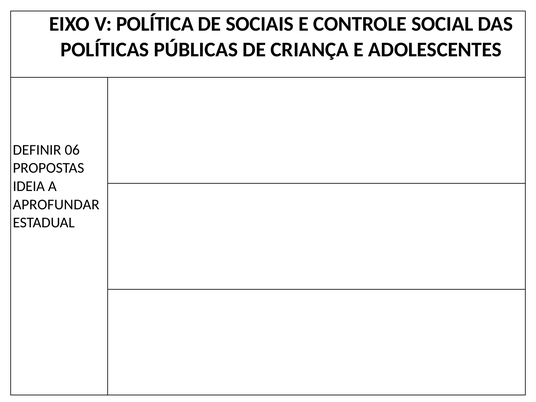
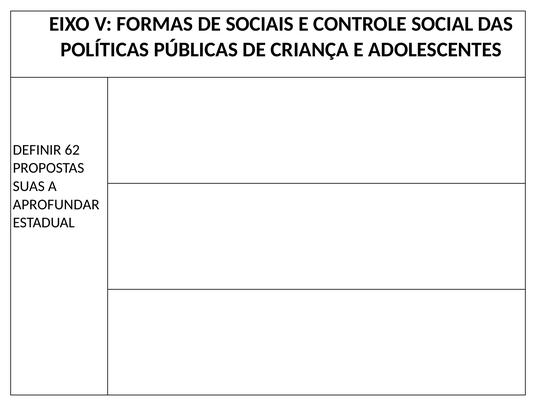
POLÍTICA: POLÍTICA -> FORMAS (155, 24)
06: 06 -> 62 (72, 150)
IDEIA: IDEIA -> SUAS (29, 186)
